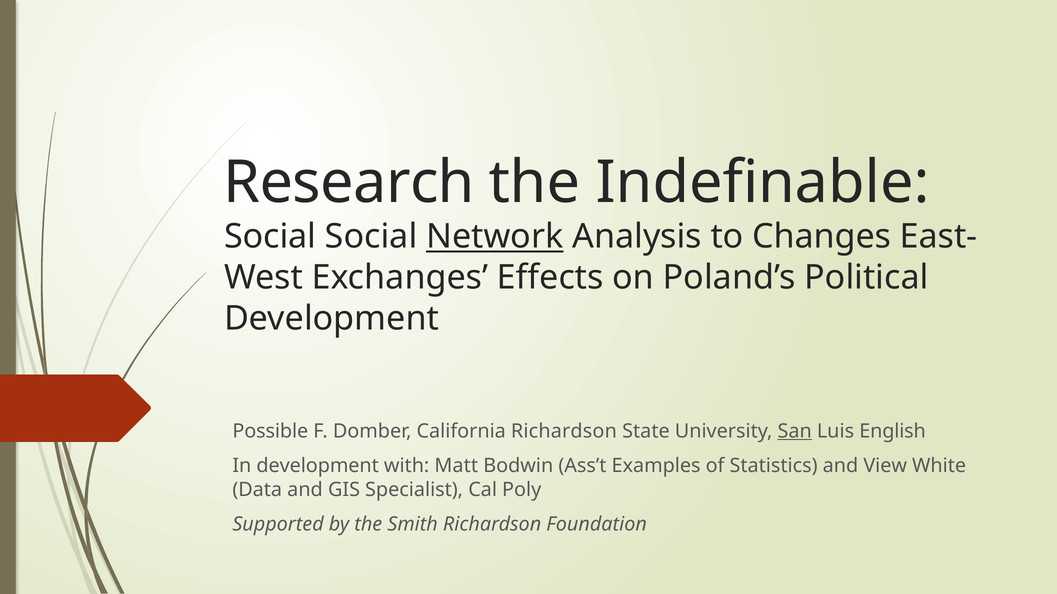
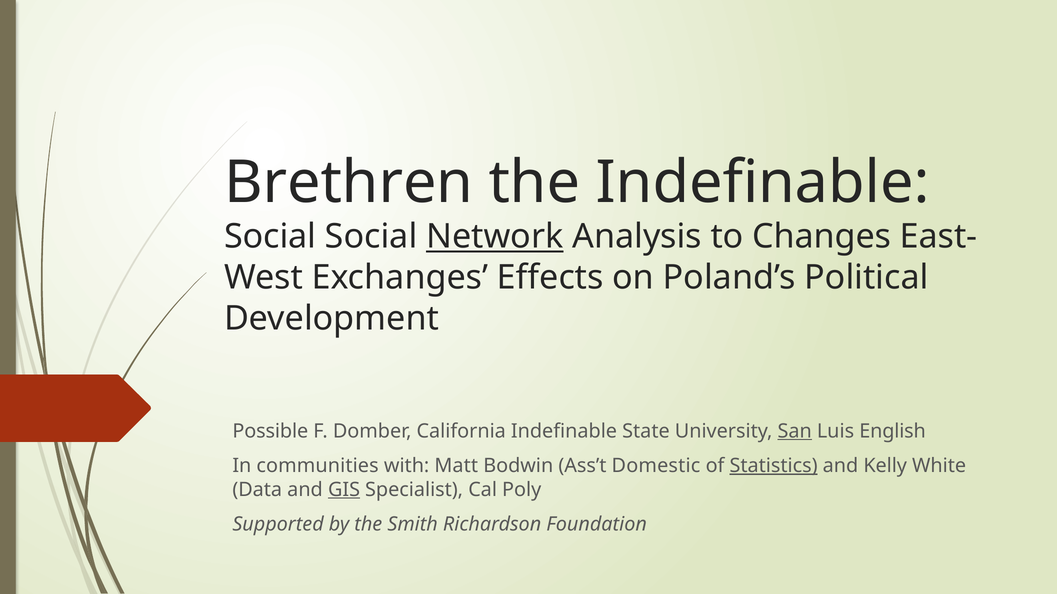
Research: Research -> Brethren (349, 183)
California Richardson: Richardson -> Indefinable (564, 431)
In development: development -> communities (318, 466)
Examples: Examples -> Domestic (656, 466)
Statistics underline: none -> present (774, 466)
View: View -> Kelly (885, 466)
GIS underline: none -> present (344, 490)
